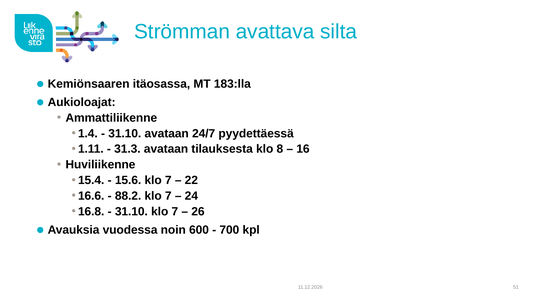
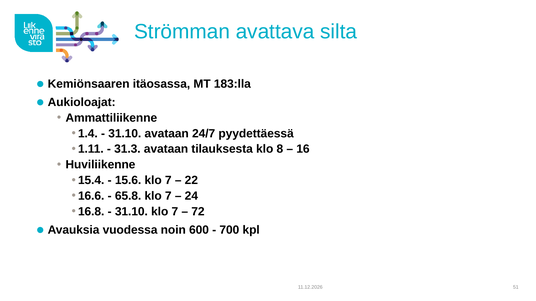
88.2: 88.2 -> 65.8 (128, 196)
26: 26 -> 72 (198, 212)
